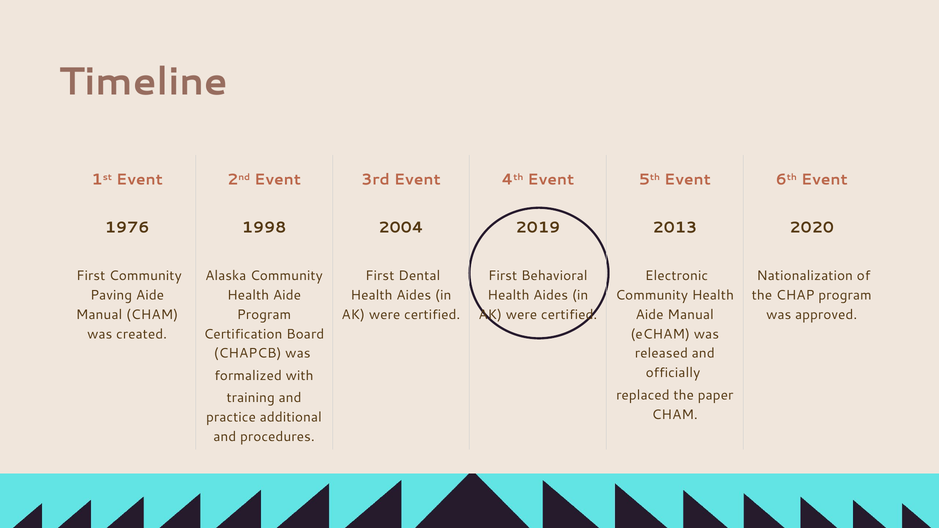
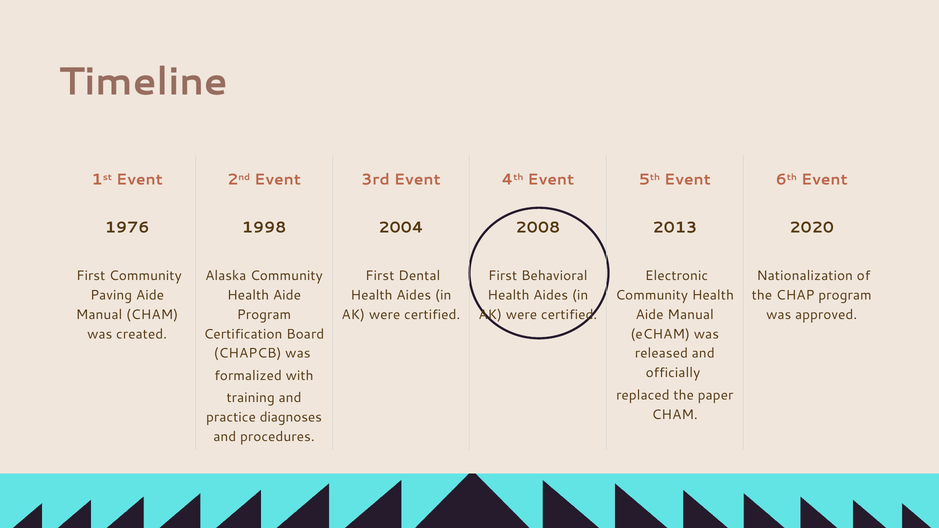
2019: 2019 -> 2008 (538, 228)
additional: additional -> diagnoses (291, 418)
